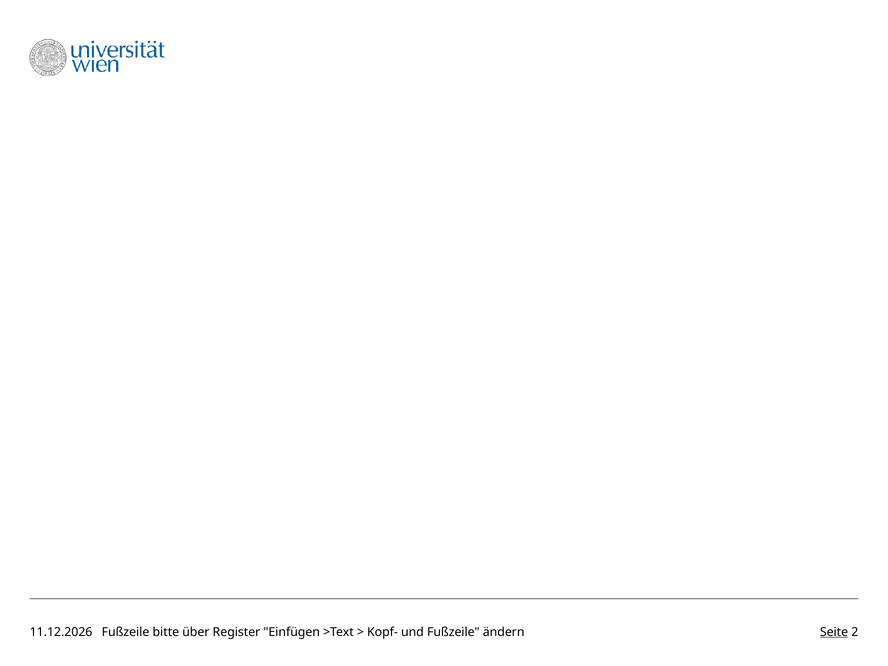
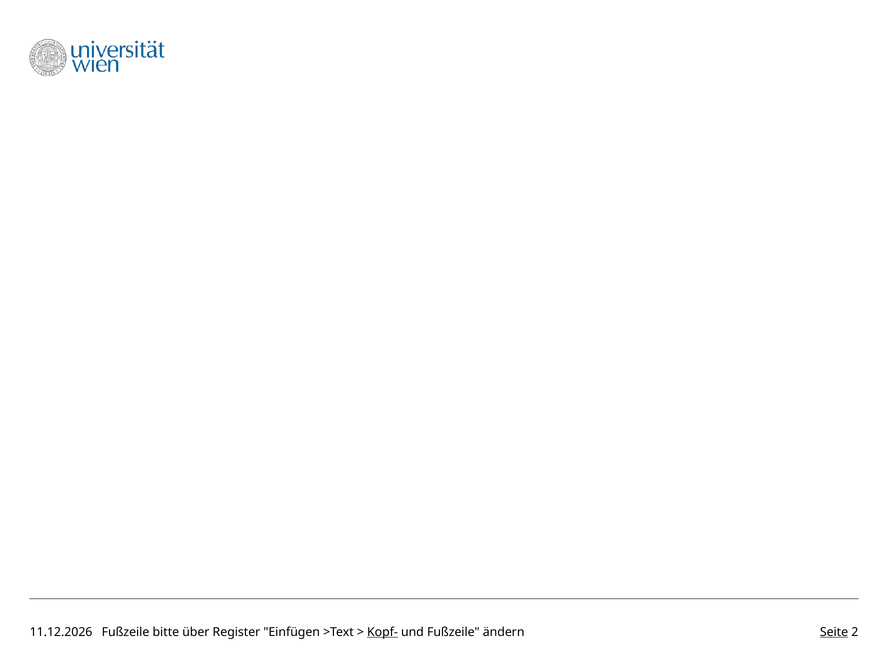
Kopf- underline: none -> present (383, 632)
